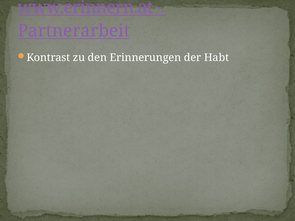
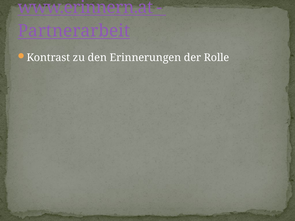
Habt: Habt -> Rolle (217, 58)
